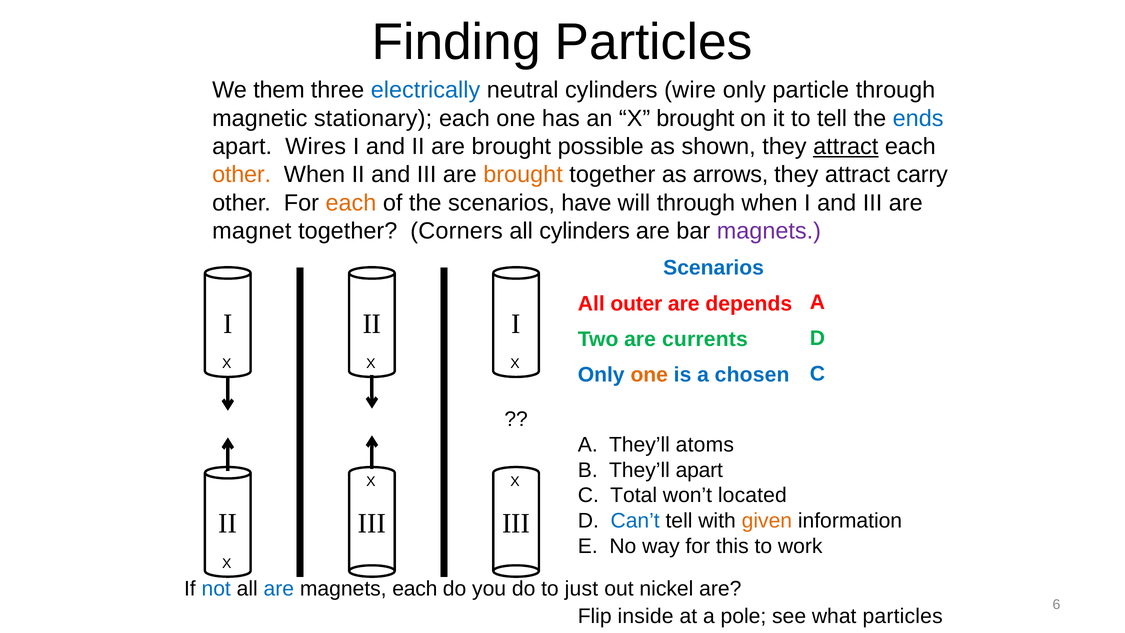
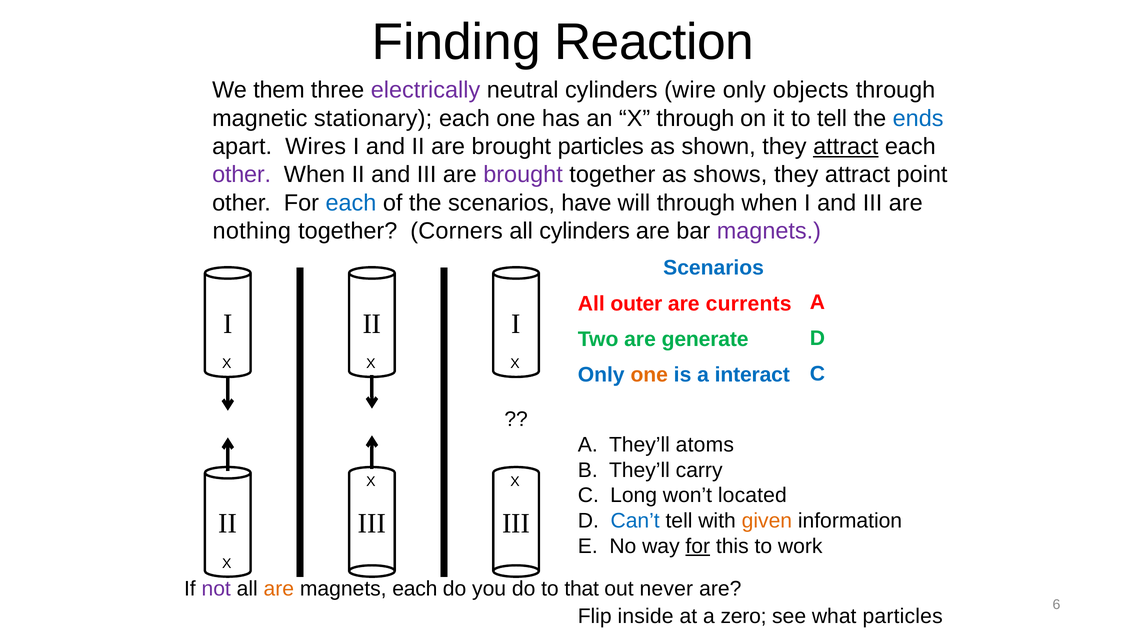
Finding Particles: Particles -> Reaction (654, 42)
electrically colour: blue -> purple (426, 90)
particle: particle -> objects (811, 90)
X brought: brought -> through (695, 118)
brought possible: possible -> particles (601, 146)
other colour: orange -> purple (242, 175)
brought colour: orange -> purple (523, 175)
arrows: arrows -> shows (730, 175)
carry: carry -> point (922, 175)
each colour: orange -> blue (351, 203)
magnet: magnet -> nothing (252, 231)
depends: depends -> currents (749, 303)
currents: currents -> generate (705, 339)
chosen: chosen -> interact (752, 375)
They’ll apart: apart -> carry (699, 470)
Total: Total -> Long (634, 495)
for underline: none -> present (698, 546)
not colour: blue -> purple (216, 589)
are colour: blue -> orange (279, 589)
just: just -> that (582, 589)
nickel: nickel -> never (666, 589)
pole: pole -> zero (744, 616)
